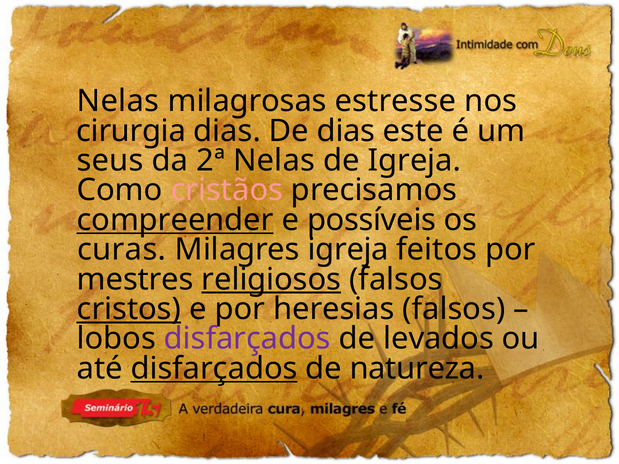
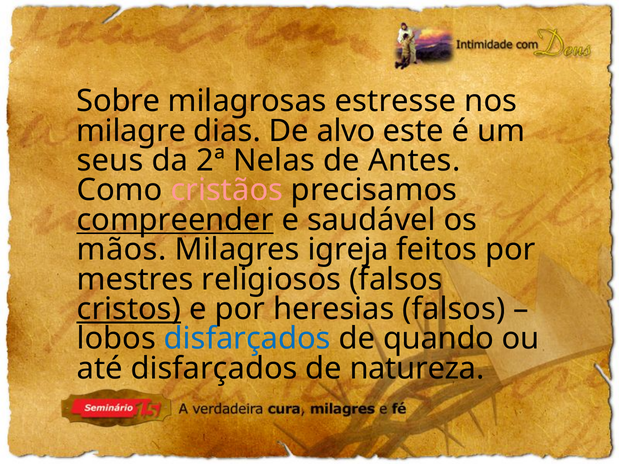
Nelas: Nelas -> Sobre (118, 101)
cirurgia: cirurgia -> milagre (131, 131)
De dias: dias -> alvo (346, 131)
de Igreja: Igreja -> Antes (414, 161)
possíveis: possíveis -> saudável (371, 220)
curas: curas -> mãos (122, 250)
religiosos underline: present -> none (271, 279)
disfarçados colour: purple -> blue (247, 339)
levados: levados -> quando (439, 339)
disfarçados underline: present -> none (214, 369)
